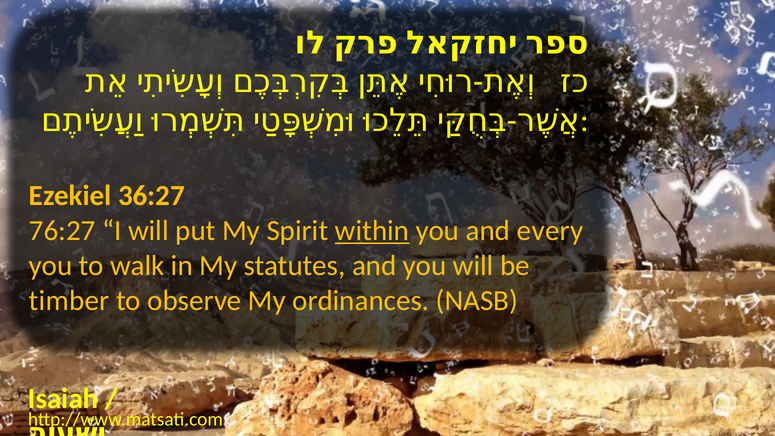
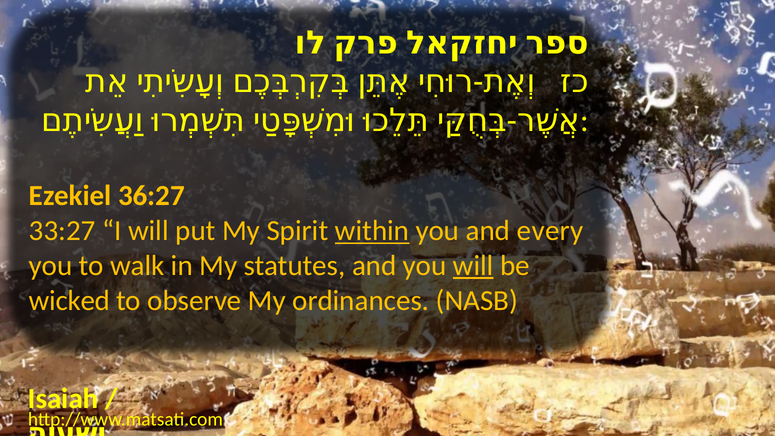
76:27: 76:27 -> 33:27 (62, 231)
will underline: none -> present (473, 266)
timber: timber -> wicked (69, 300)
